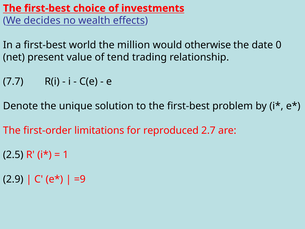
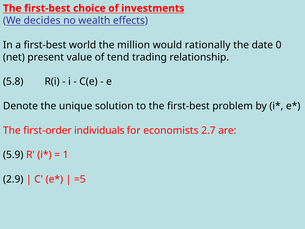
otherwise: otherwise -> rationally (208, 45)
7.7: 7.7 -> 5.8 (13, 82)
limitations: limitations -> individuals (99, 130)
reproduced: reproduced -> economists (171, 130)
2.5: 2.5 -> 5.9 (13, 155)
=9: =9 -> =5 (80, 179)
